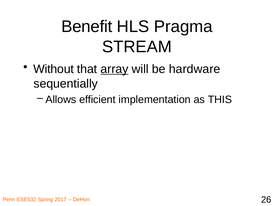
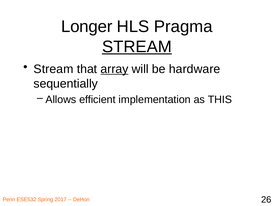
Benefit: Benefit -> Longer (87, 27)
STREAM underline: none -> present (137, 47)
Without: Without -> Stream (53, 69)
